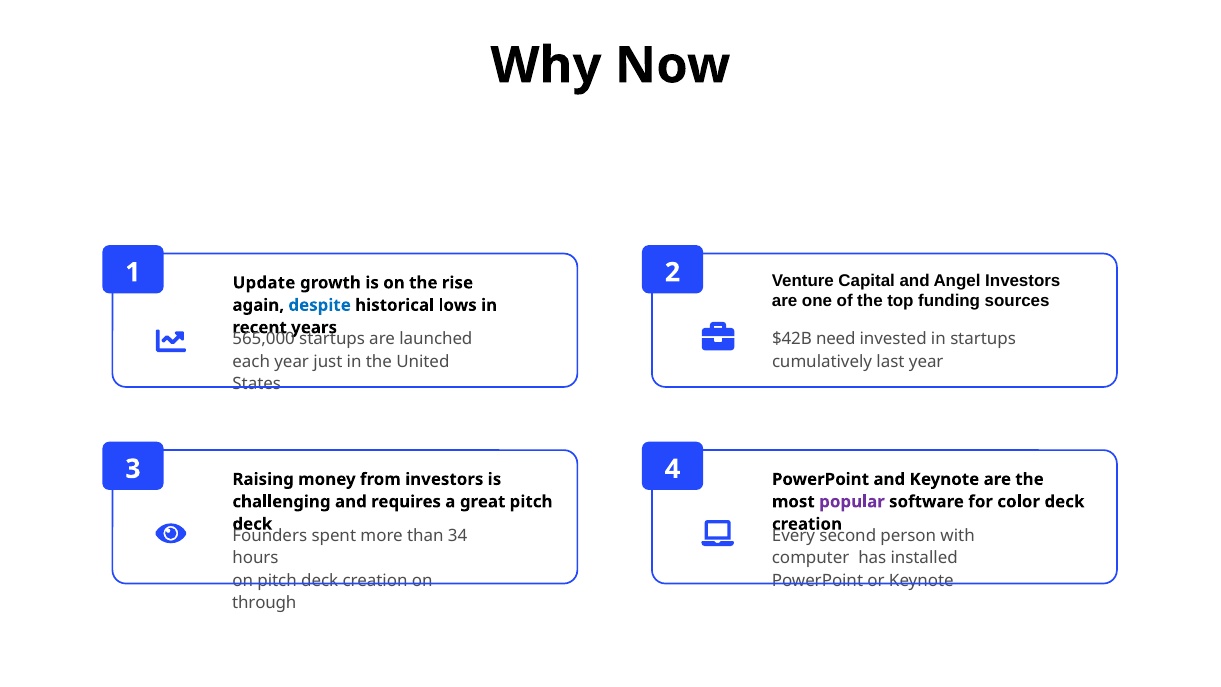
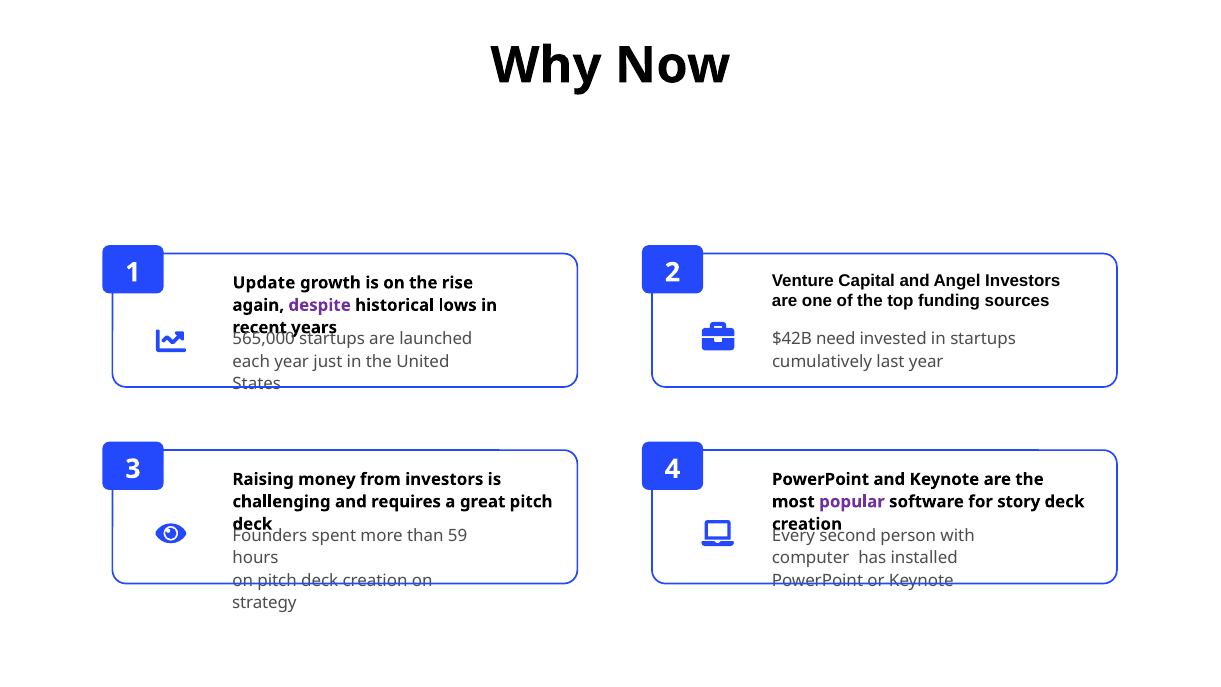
despite colour: blue -> purple (320, 305)
color: color -> story (1019, 502)
34: 34 -> 59 (458, 536)
through: through -> strategy (264, 603)
